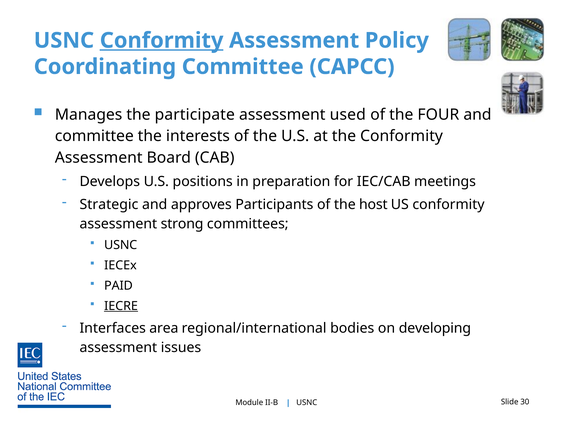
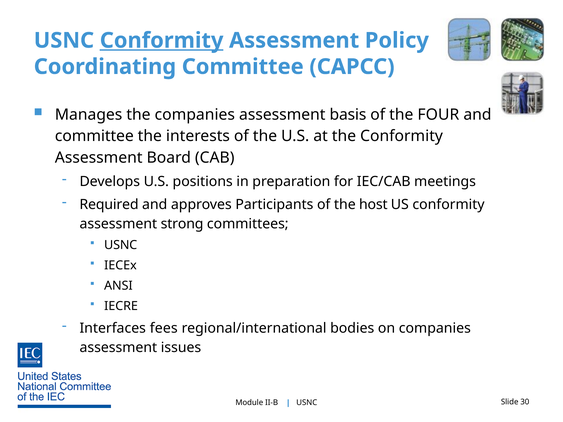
the participate: participate -> companies (195, 115)
used: used -> basis (348, 115)
Strategic: Strategic -> Required (109, 205)
PAID: PAID -> ANSI (118, 286)
IECRE underline: present -> none (121, 306)
area: area -> fees (164, 328)
on developing: developing -> companies (435, 328)
